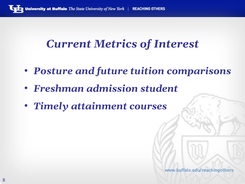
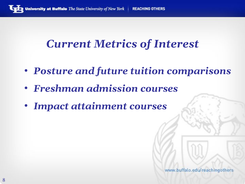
admission student: student -> courses (159, 88)
Timely: Timely -> Impact (51, 106)
